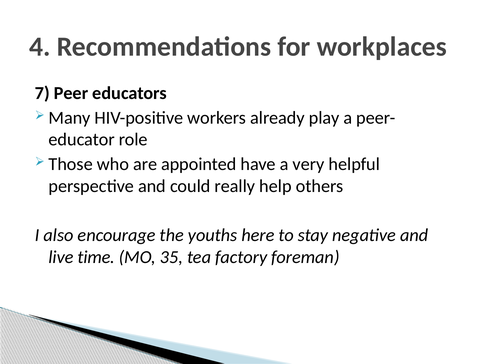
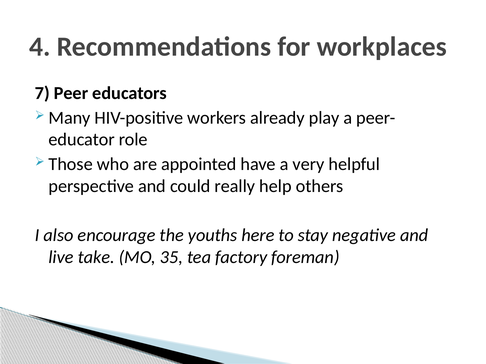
time: time -> take (96, 257)
